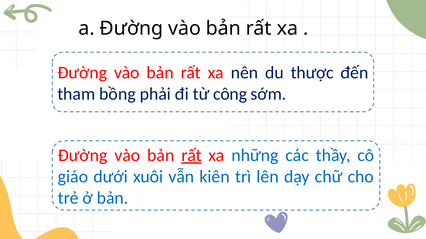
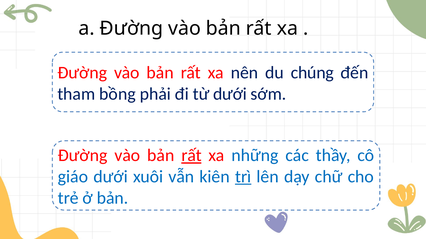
thược: thược -> chúng (312, 73)
từ công: công -> dưới (230, 94)
trì underline: none -> present (243, 177)
